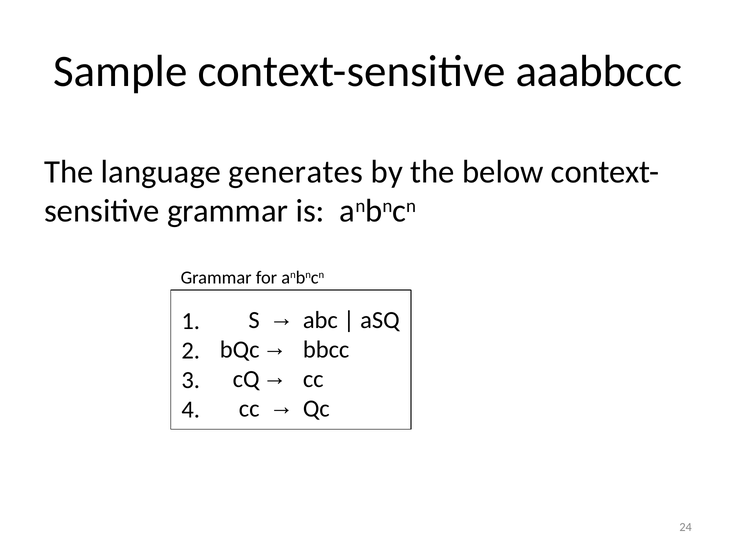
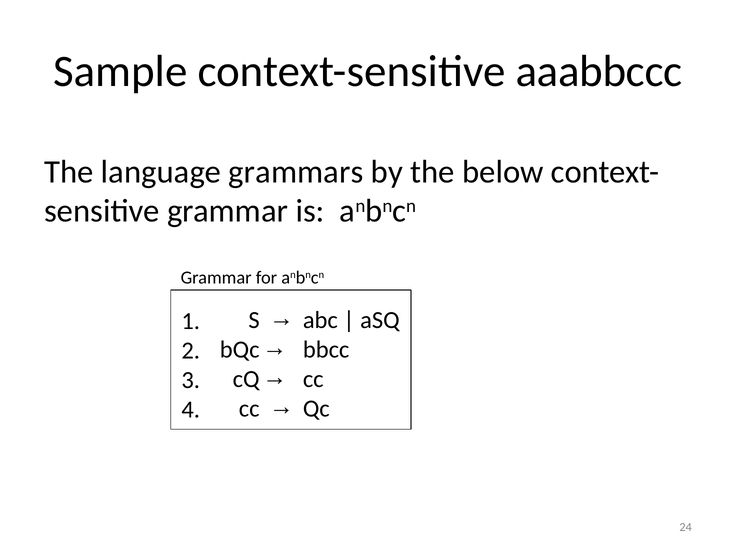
generates: generates -> grammars (296, 172)
